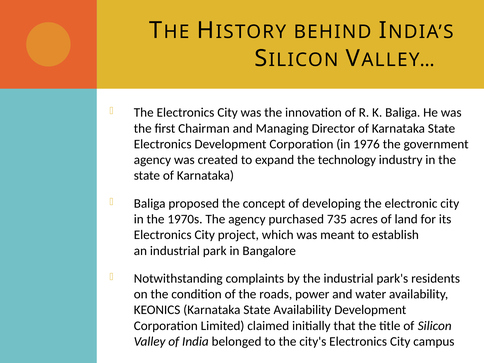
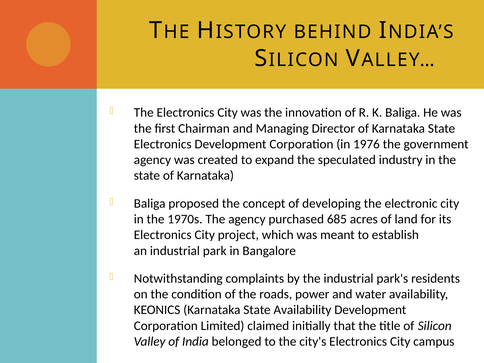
technology: technology -> speculated (347, 160)
735: 735 -> 685 (337, 219)
